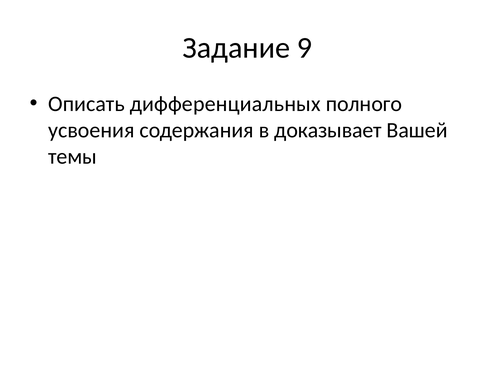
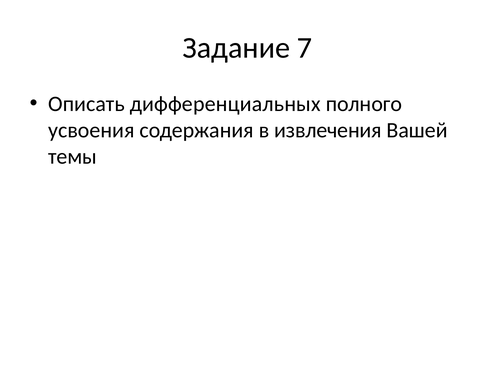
9: 9 -> 7 (305, 48)
доказывает: доказывает -> извлечения (328, 130)
